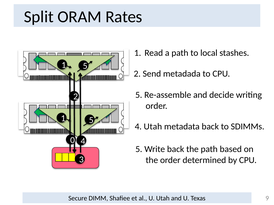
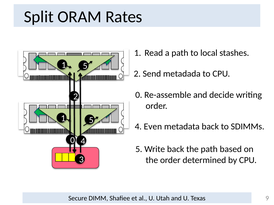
5: 5 -> 0 (139, 95)
4 Utah: Utah -> Even (153, 127)
